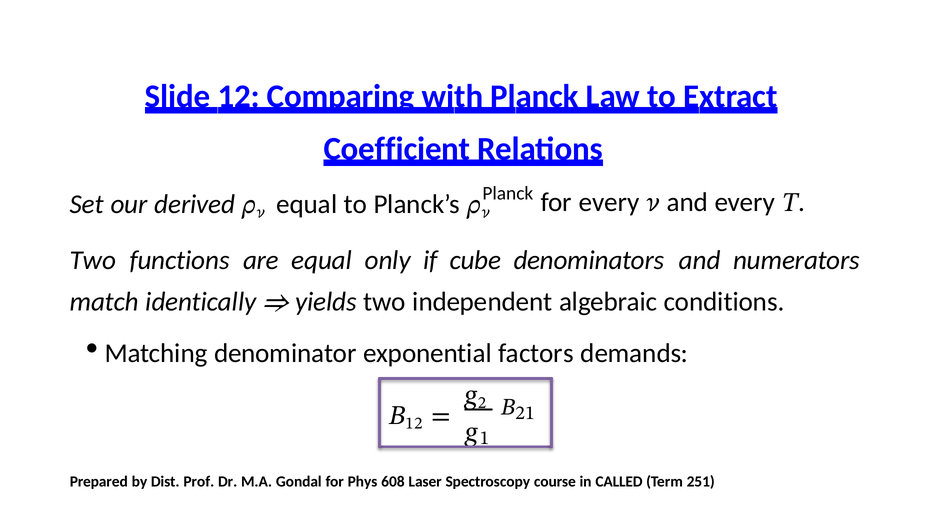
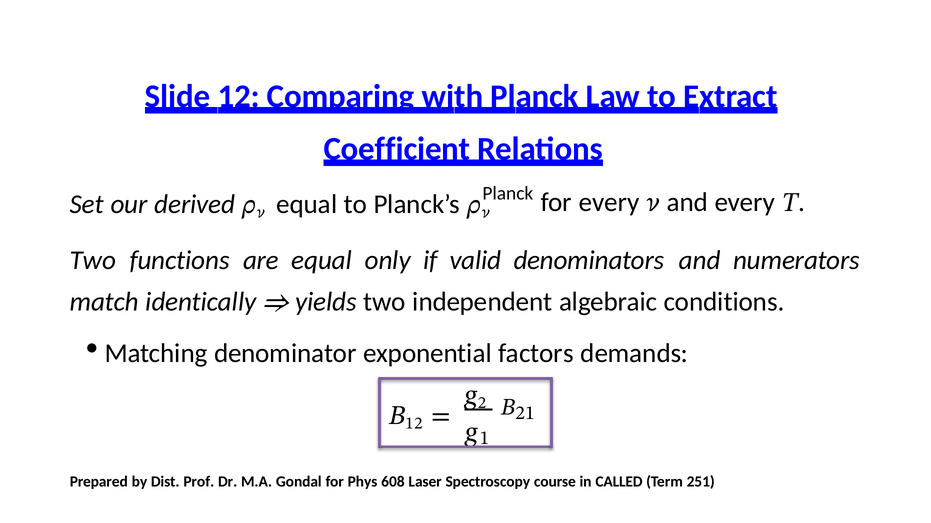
cube: cube -> valid (475, 261)
